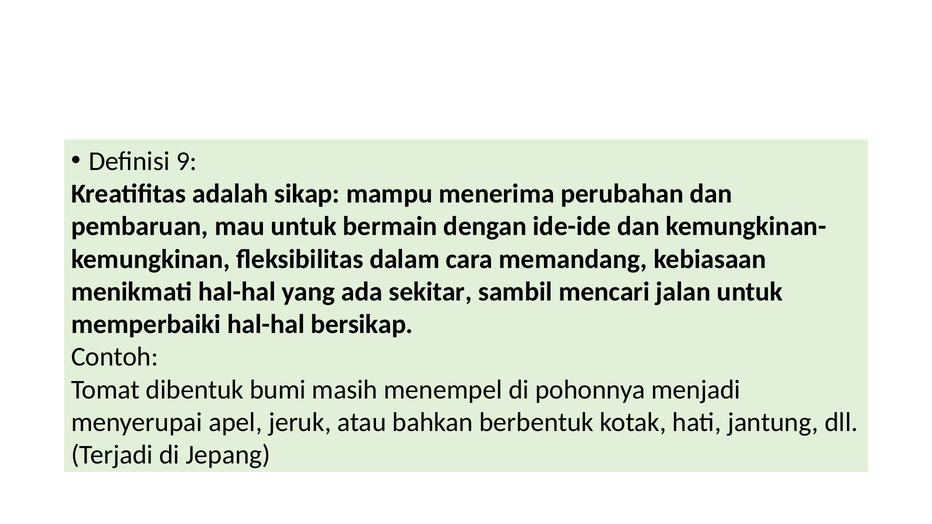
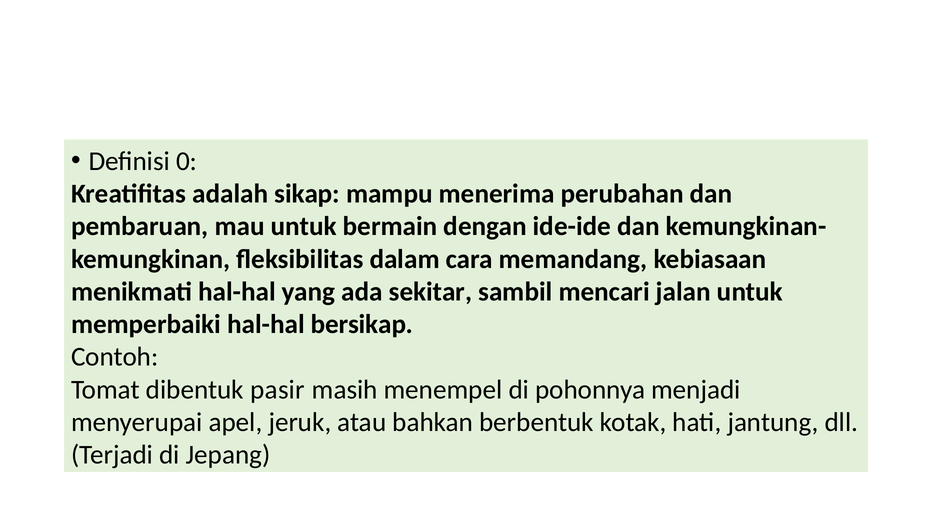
9: 9 -> 0 (187, 161)
bumi: bumi -> pasir (278, 390)
